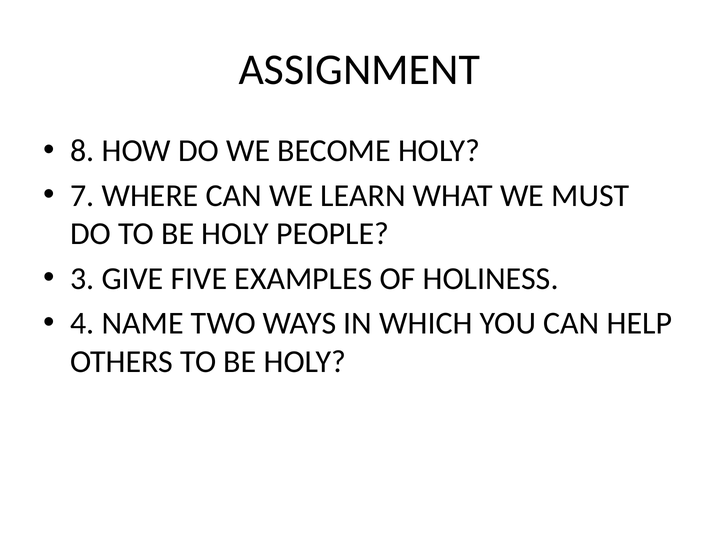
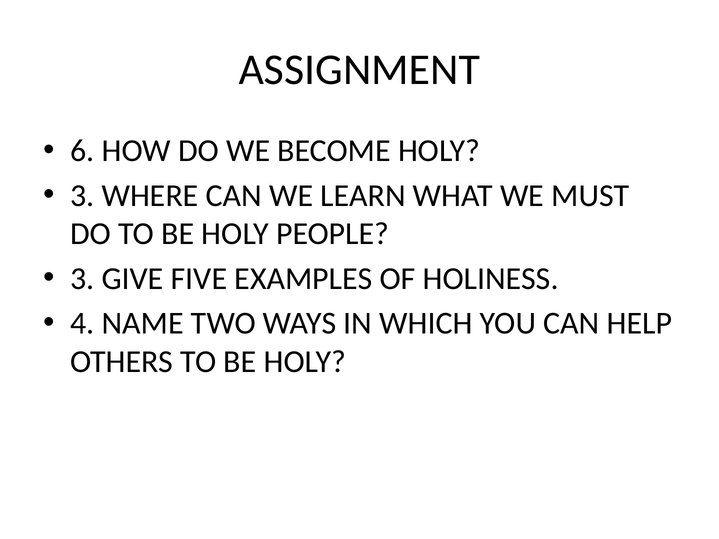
8: 8 -> 6 (82, 151)
7: 7 -> 3 (82, 196)
